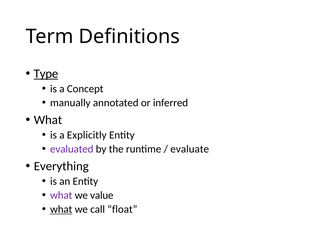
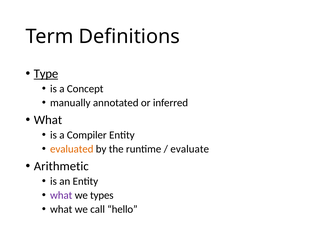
Explicitly: Explicitly -> Compiler (87, 135)
evaluated colour: purple -> orange (72, 149)
Everything: Everything -> Arithmetic (61, 166)
value: value -> types (102, 195)
what underline: present -> none (61, 209)
float: float -> hello (122, 209)
